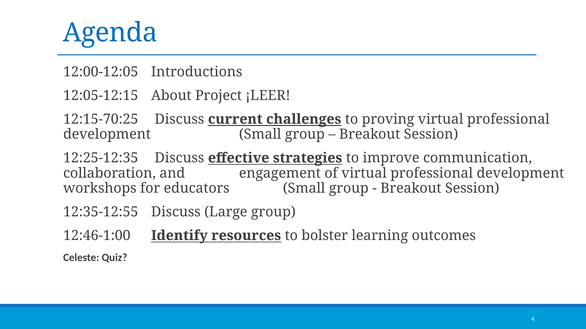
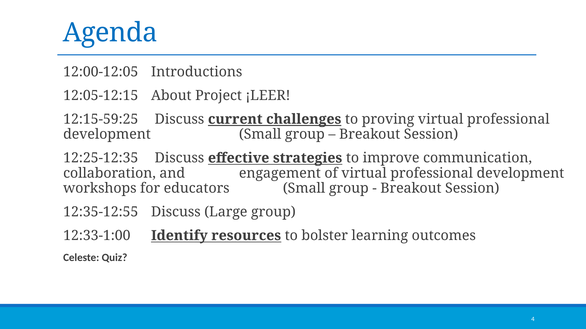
12:15-70:25: 12:15-70:25 -> 12:15-59:25 (101, 119)
12:46-1:00: 12:46-1:00 -> 12:33-1:00 (97, 236)
